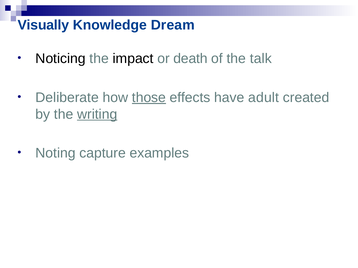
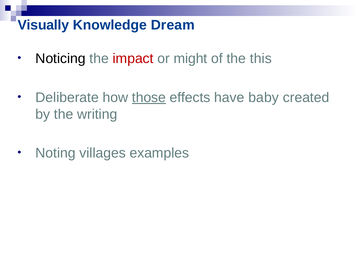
impact colour: black -> red (133, 59)
death: death -> might (190, 59)
talk: talk -> this (261, 59)
adult: adult -> baby (264, 98)
writing underline: present -> none (97, 114)
capture: capture -> villages (103, 153)
